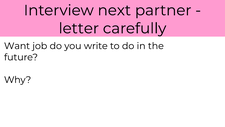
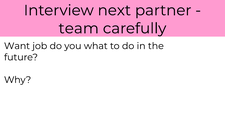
letter: letter -> team (79, 28)
write: write -> what (96, 46)
